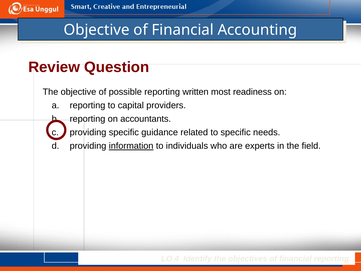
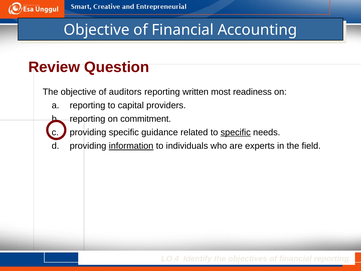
possible: possible -> auditors (125, 92)
accountants: accountants -> commitment (146, 119)
specific underline: none -> present (236, 132)
